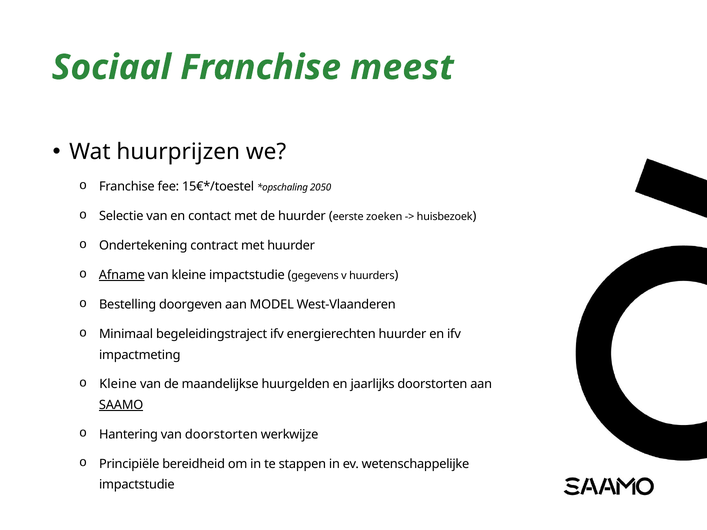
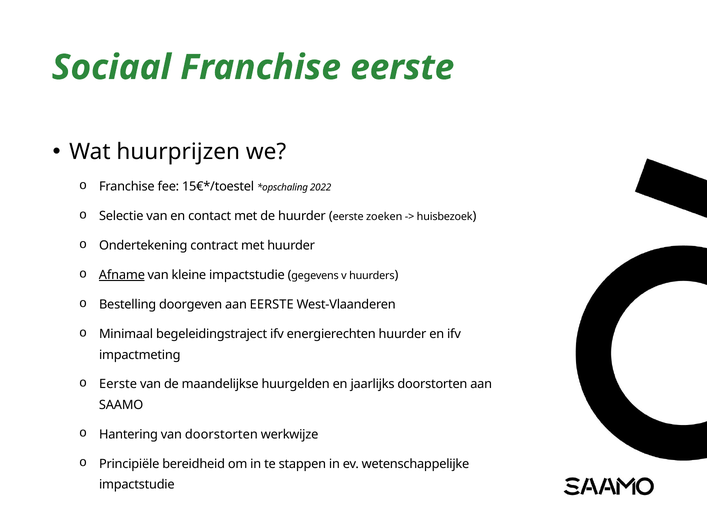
Franchise meest: meest -> eerste (402, 67)
2050: 2050 -> 2022 (321, 188)
aan MODEL: MODEL -> EERSTE (272, 305)
Kleine: Kleine -> Eerste (118, 384)
SAAMO underline: present -> none (121, 405)
